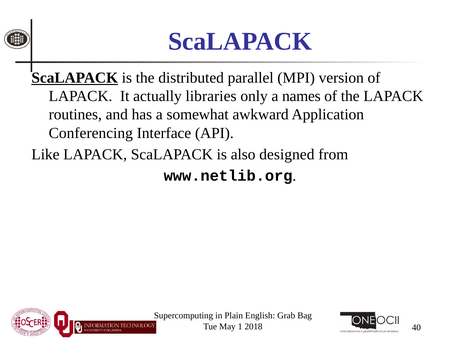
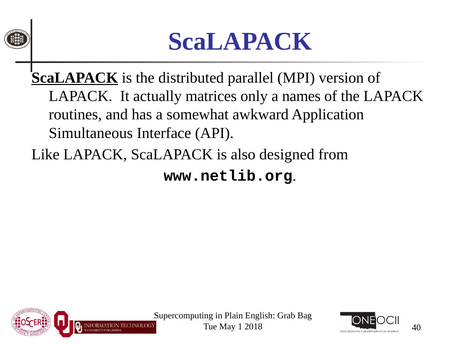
libraries: libraries -> matrices (211, 96)
Conferencing: Conferencing -> Simultaneous (91, 133)
